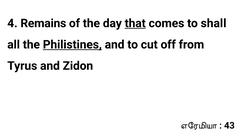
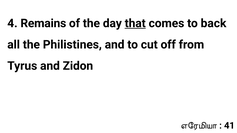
shall: shall -> back (214, 23)
Philistines underline: present -> none (72, 45)
43: 43 -> 41 (229, 126)
